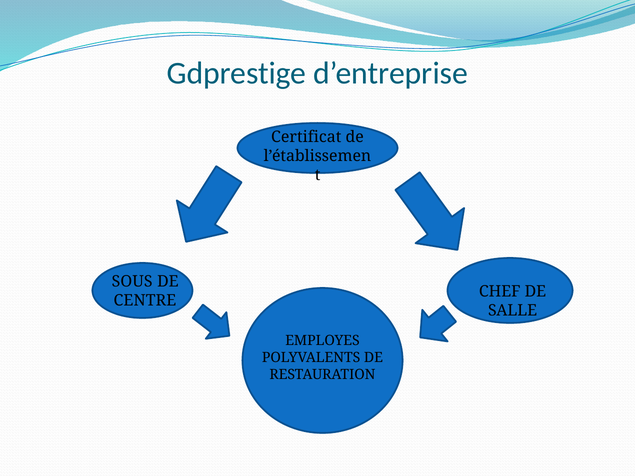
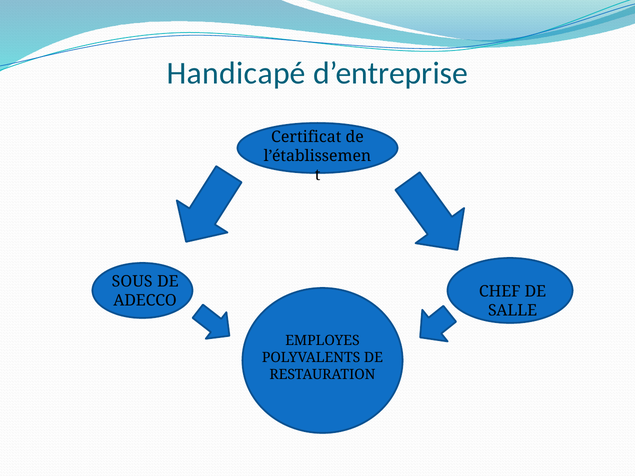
Gdprestige: Gdprestige -> Handicapé (236, 73)
CENTRE: CENTRE -> ADECCO (145, 301)
